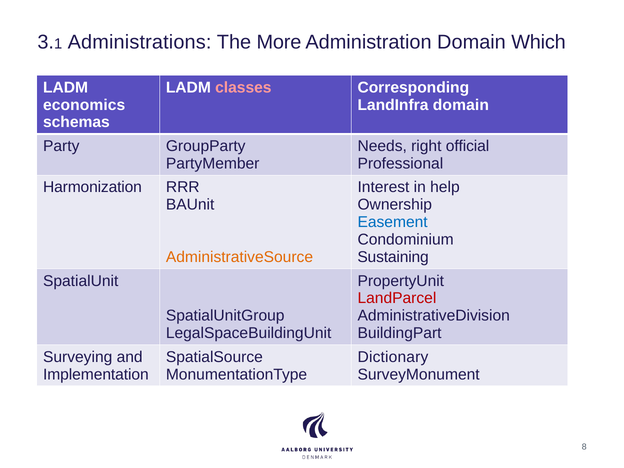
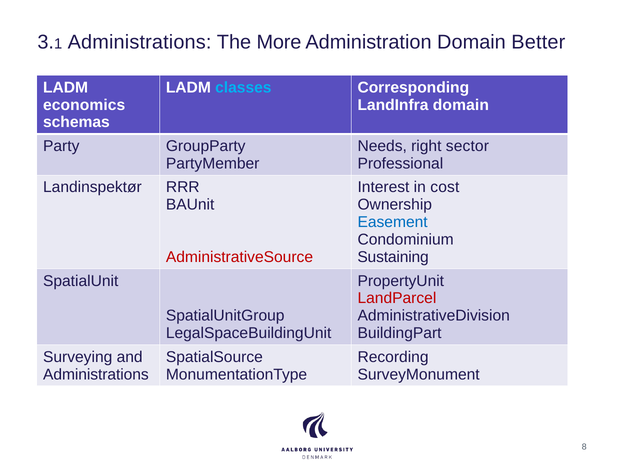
Which: Which -> Better (538, 42)
classes colour: pink -> light blue (243, 87)
official: official -> sector (467, 146)
Harmonization: Harmonization -> Landinspektør (92, 187)
help: help -> cost (445, 187)
AdministrativeSource colour: orange -> red (239, 257)
Dictionary: Dictionary -> Recording (393, 357)
Implementation: Implementation -> Administrations (96, 374)
